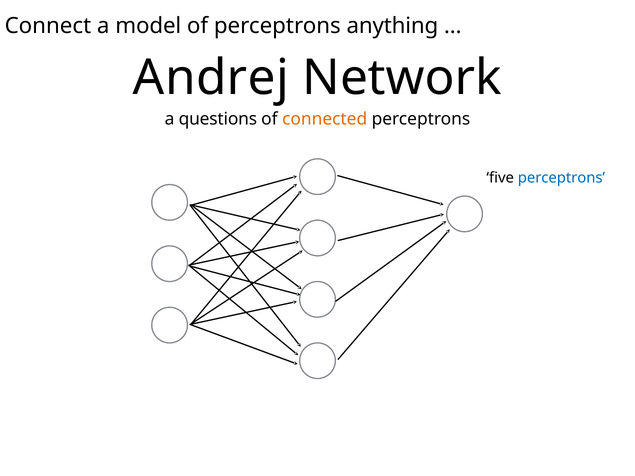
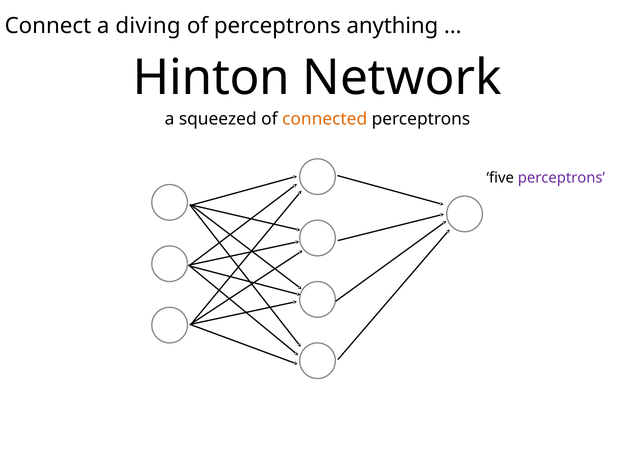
model: model -> diving (148, 26)
Andrej: Andrej -> Hinton (211, 78)
questions: questions -> squeezed (218, 119)
perceptrons colour: blue -> purple (561, 178)
